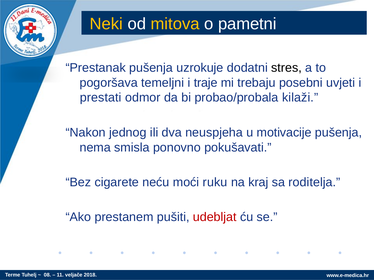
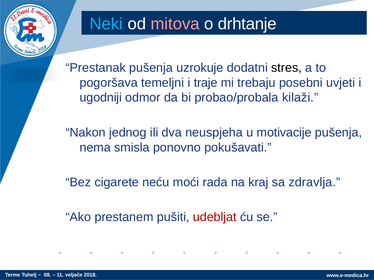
Neki colour: yellow -> light blue (106, 24)
mitova colour: yellow -> pink (175, 24)
pametni: pametni -> drhtanje (247, 24)
prestati: prestati -> ugodniji (101, 98)
ruku: ruku -> rada (215, 183)
roditelja: roditelja -> zdravlja (314, 183)
